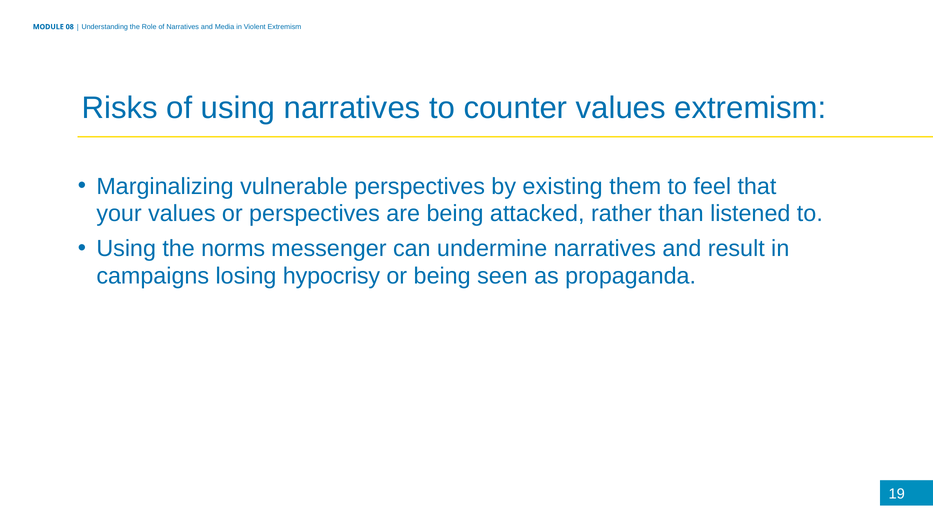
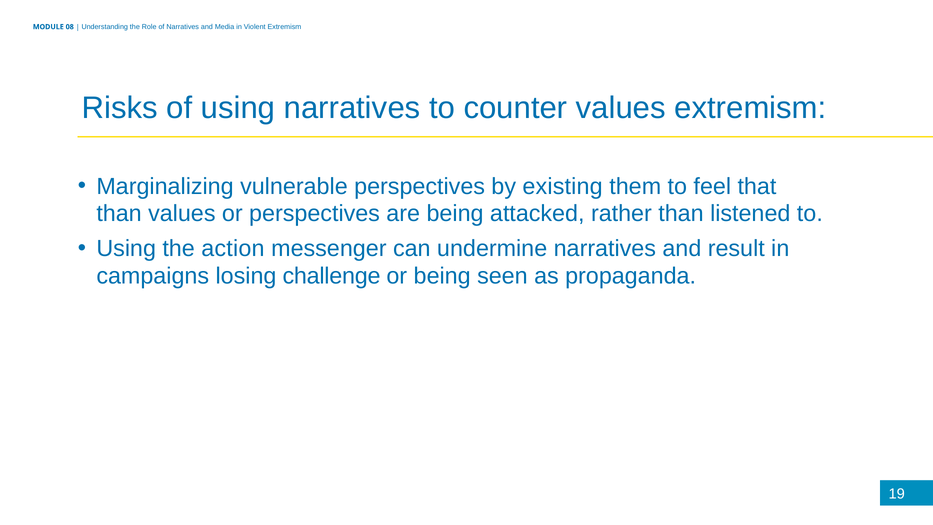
your: your -> than (119, 214)
norms: norms -> action (233, 249)
hypocrisy: hypocrisy -> challenge (332, 276)
